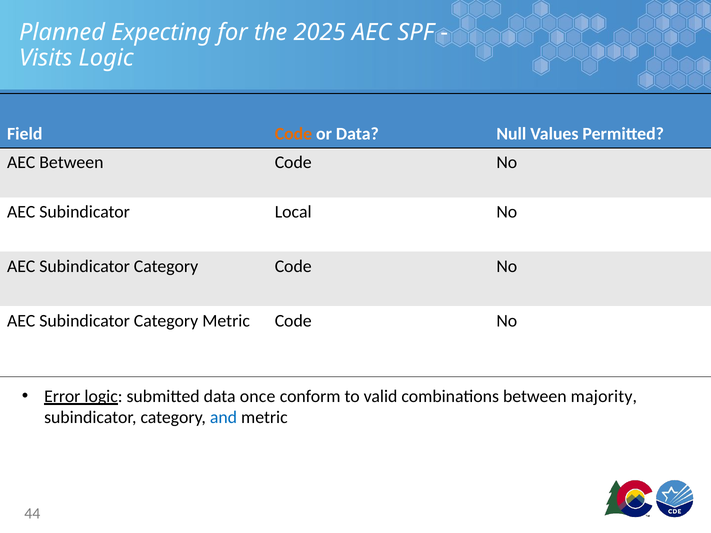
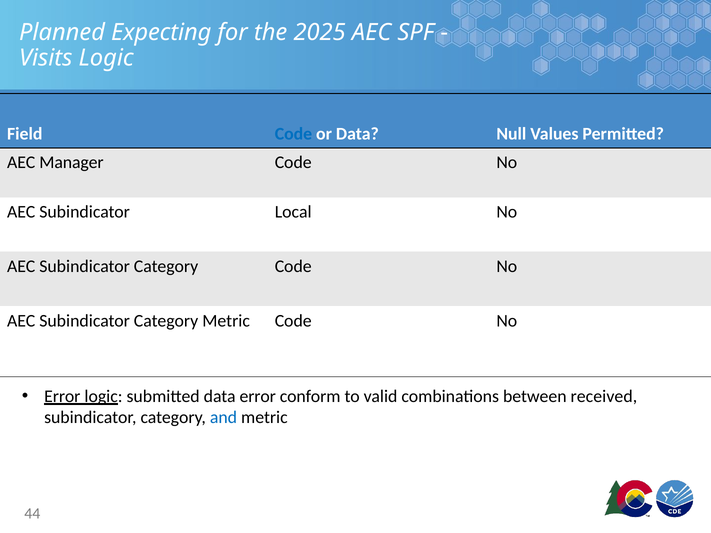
Code colour: orange -> blue (293, 134)
AEC Between: Between -> Manager (71, 163)
data once: once -> error (258, 396)
majority: majority -> received (604, 396)
